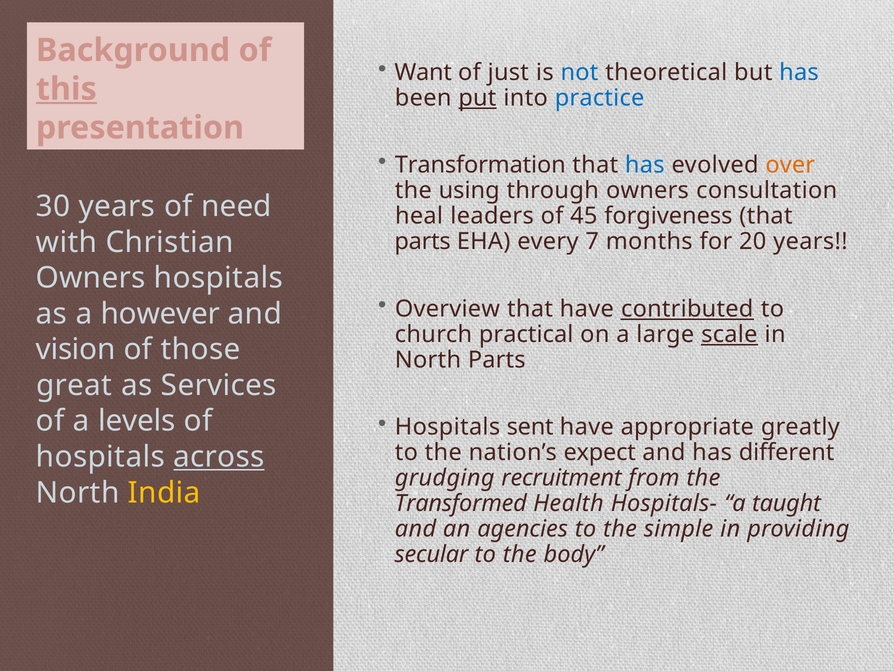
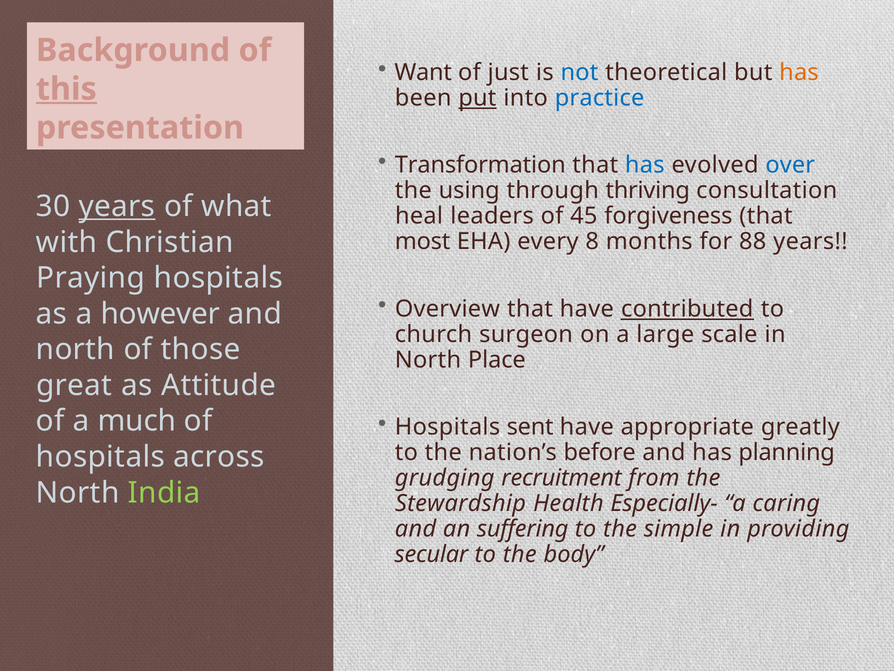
has colour: blue -> orange (799, 72)
over colour: orange -> blue (790, 165)
through owners: owners -> thriving (648, 191)
years underline: none -> present (117, 206)
need: need -> what (236, 206)
parts: parts -> most (423, 242)
7: 7 -> 8 (592, 242)
20: 20 -> 88 (753, 242)
Owners: Owners -> Praying (91, 278)
practical: practical -> surgeon (526, 334)
scale underline: present -> none (729, 334)
vision: vision -> north (75, 349)
North Parts: Parts -> Place (497, 360)
Services: Services -> Attitude (219, 385)
levels: levels -> much (137, 421)
expect: expect -> before (600, 452)
different: different -> planning (787, 452)
across underline: present -> none (219, 457)
India colour: yellow -> light green (164, 492)
Transformed: Transformed -> Stewardship (460, 503)
Hospitals-: Hospitals- -> Especially- (664, 503)
taught: taught -> caring (786, 503)
agencies: agencies -> suffering (523, 529)
